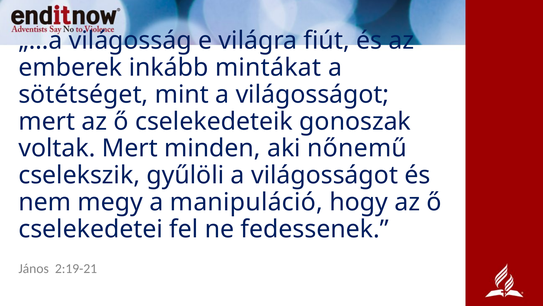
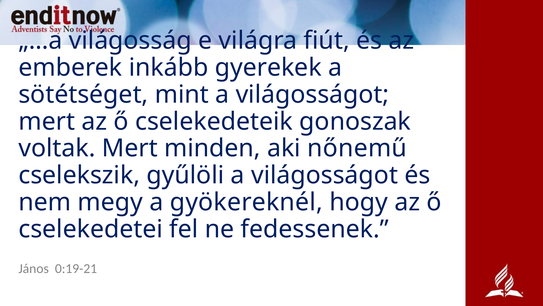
mintákat: mintákat -> gyerekek (268, 68)
manipuláció: manipuláció -> gyökereknél (246, 202)
2:19-21: 2:19-21 -> 0:19-21 (76, 268)
